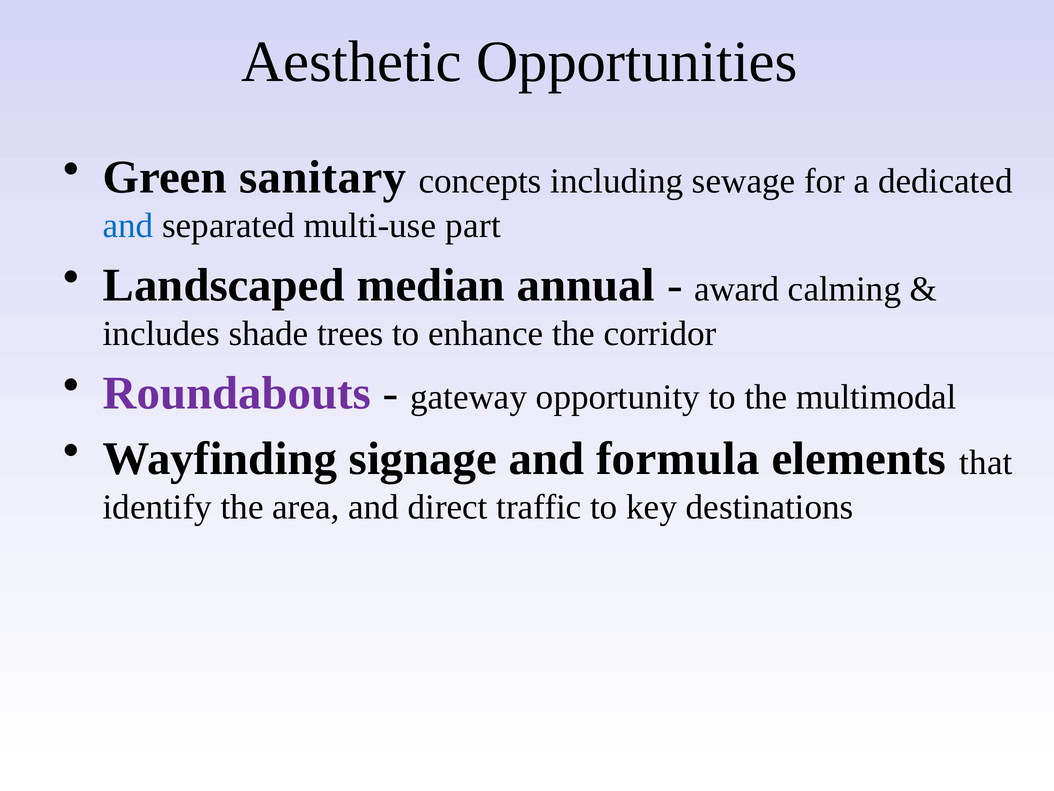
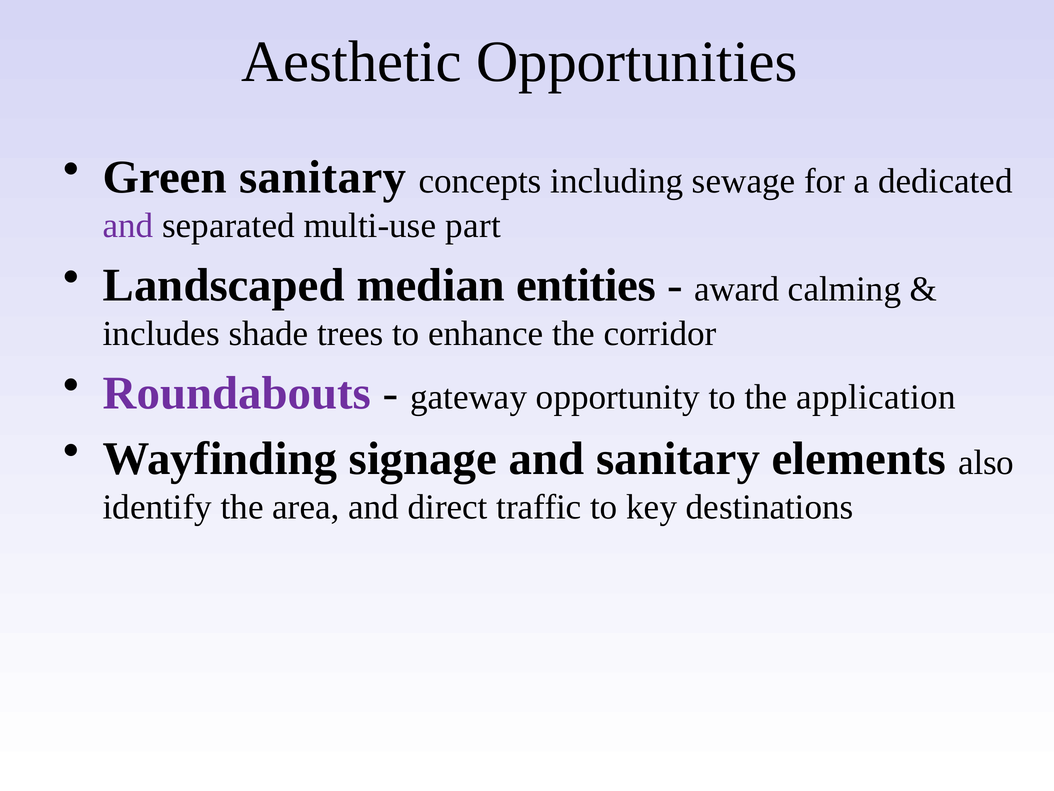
and colour: blue -> purple (128, 226)
annual: annual -> entities (586, 285)
multimodal: multimodal -> application (876, 397)
and formula: formula -> sanitary (678, 459)
that: that -> also (986, 462)
